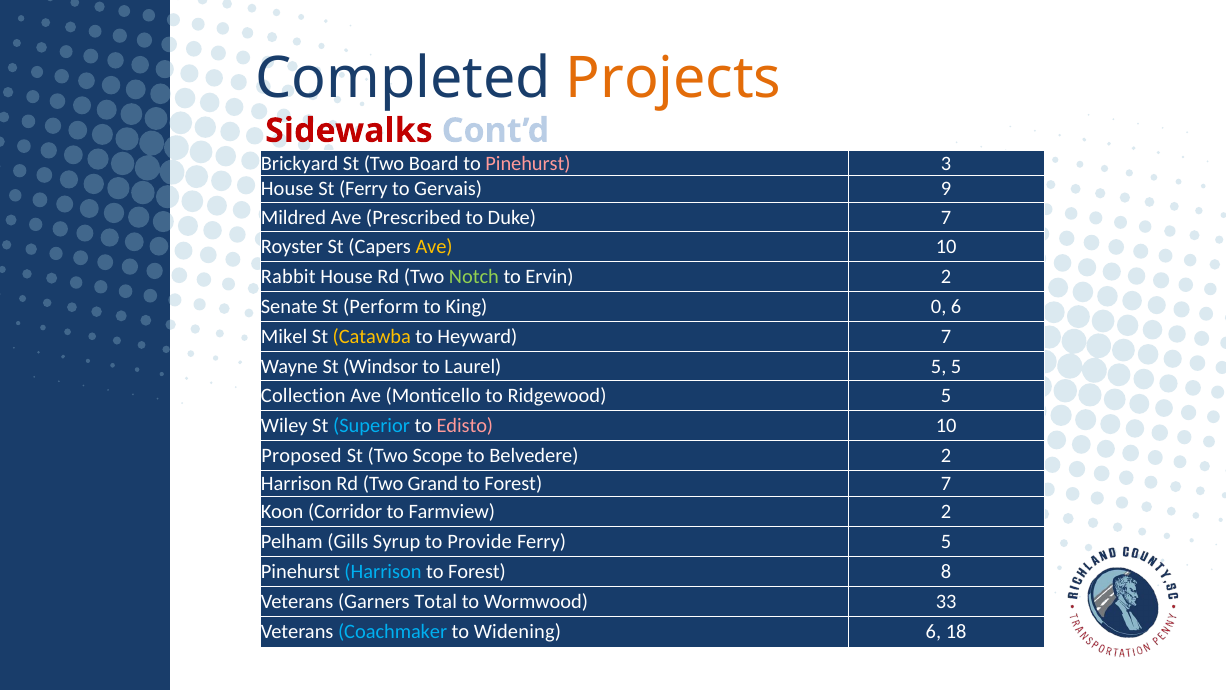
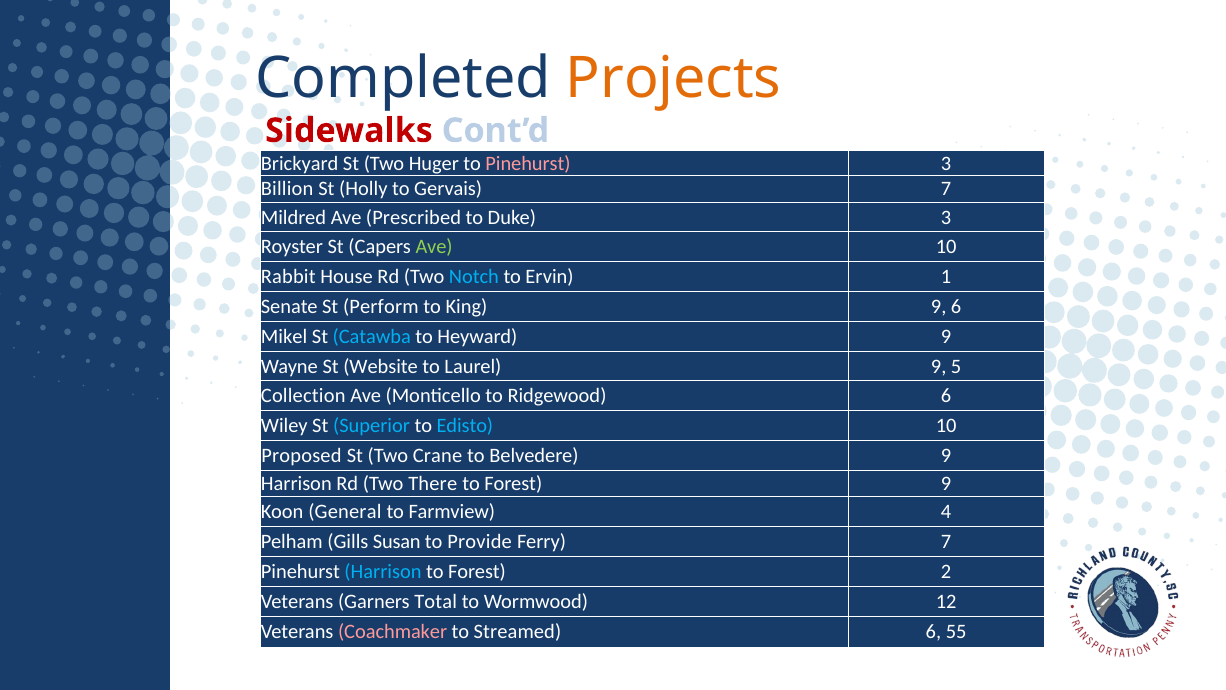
Board: Board -> Huger (434, 164)
House: House -> Billion (287, 189)
St Ferry: Ferry -> Holly (363, 189)
Gervais 9: 9 -> 7 (946, 189)
Duke 7: 7 -> 3 (946, 217)
Ave colour: yellow -> light green (434, 247)
Notch colour: light green -> light blue (474, 277)
Ervin 2: 2 -> 1 (946, 277)
King 0: 0 -> 9 (939, 307)
Catawba colour: yellow -> light blue (372, 336)
Heyward 7: 7 -> 9 (946, 336)
Windsor: Windsor -> Website (381, 366)
Laurel 5: 5 -> 9 (939, 366)
Ridgewood 5: 5 -> 6 (946, 396)
Edisto colour: pink -> light blue (465, 426)
Scope: Scope -> Crane (438, 455)
Belvedere 2: 2 -> 9 (946, 455)
Grand: Grand -> There (433, 484)
Forest 7: 7 -> 9 (946, 484)
Corridor: Corridor -> General (345, 512)
Farmview 2: 2 -> 4 (946, 512)
Syrup: Syrup -> Susan (397, 542)
Ferry 5: 5 -> 7 (946, 542)
8: 8 -> 2 (946, 571)
33: 33 -> 12 (946, 601)
Coachmaker colour: light blue -> pink (393, 632)
Widening: Widening -> Streamed (517, 632)
18: 18 -> 55 (956, 632)
